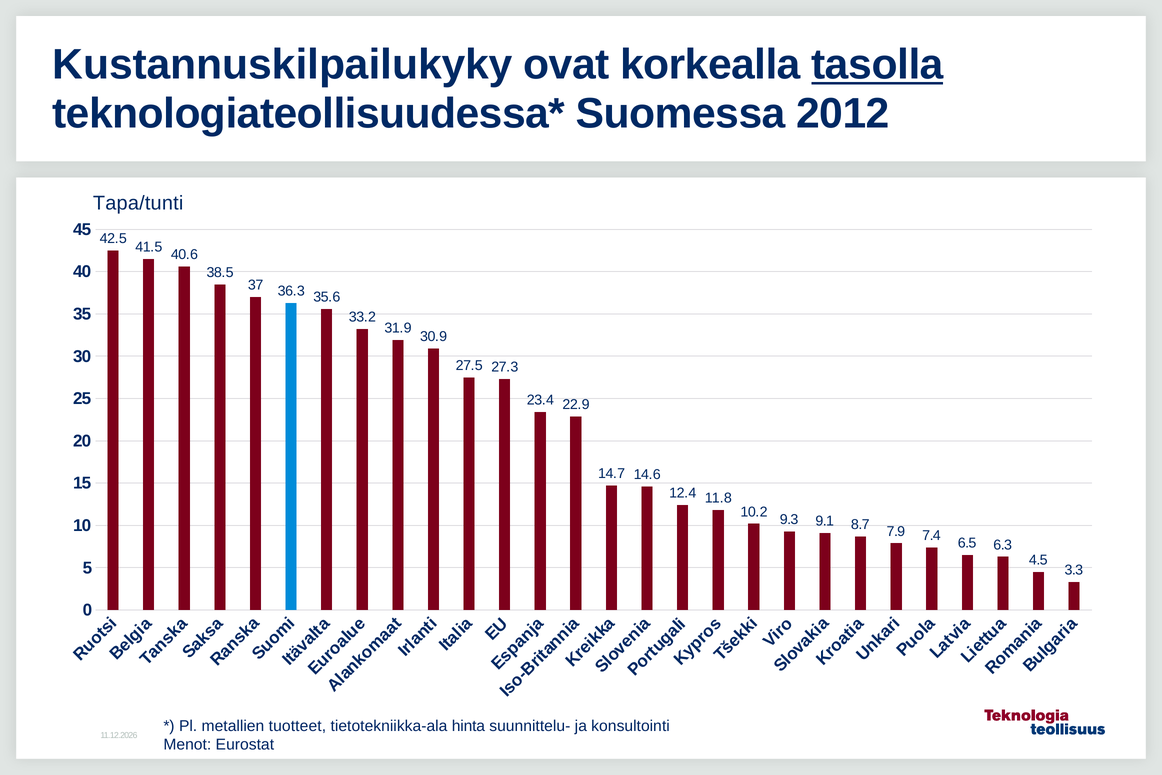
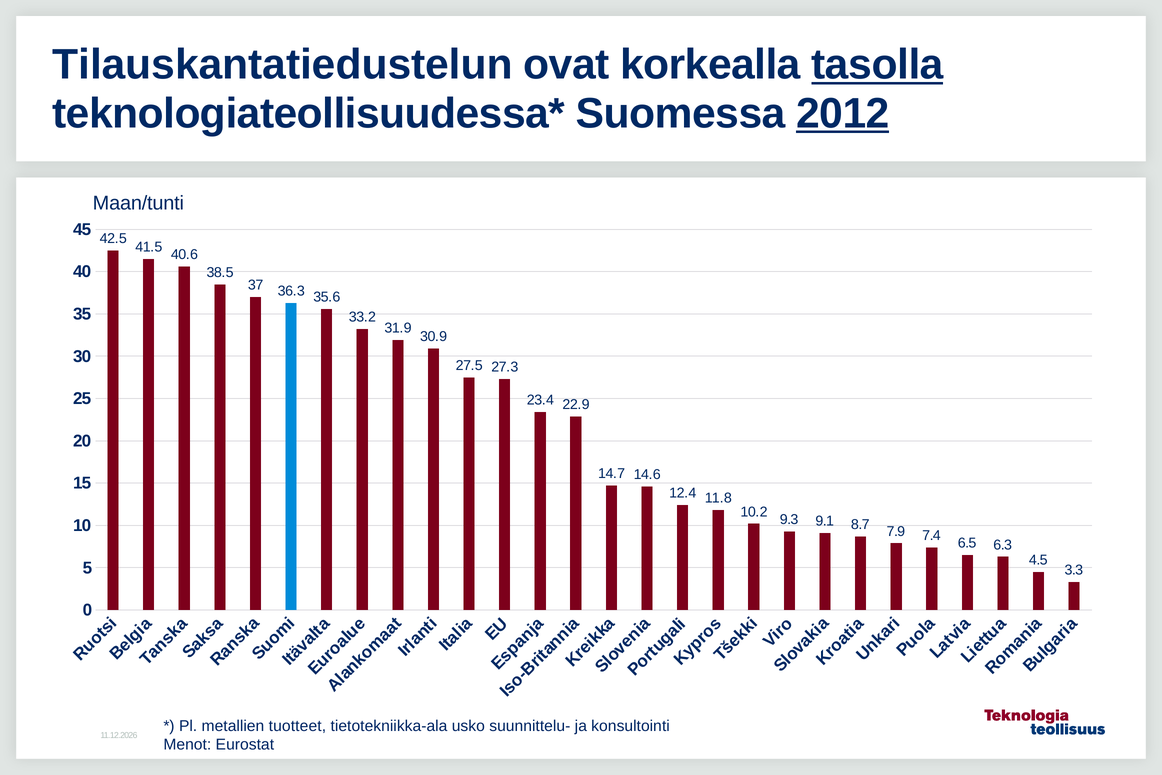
Kustannuskilpailukyky: Kustannuskilpailukyky -> Tilauskantatiedustelun (283, 65)
2012 underline: none -> present (843, 114)
Tapa/tunti: Tapa/tunti -> Maan/tunti (138, 203)
hinta: hinta -> usko (468, 726)
